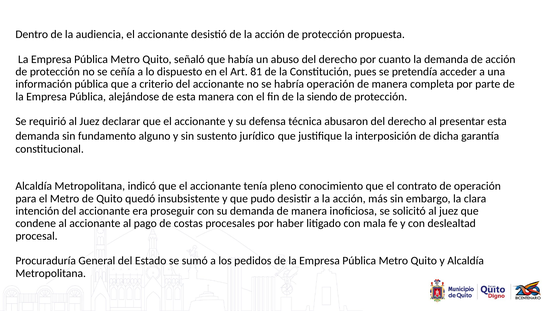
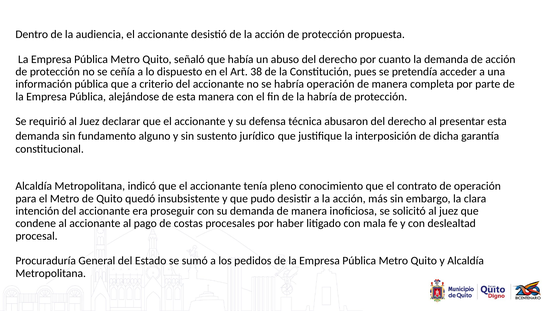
81: 81 -> 38 (256, 72)
la siendo: siendo -> habría (322, 97)
